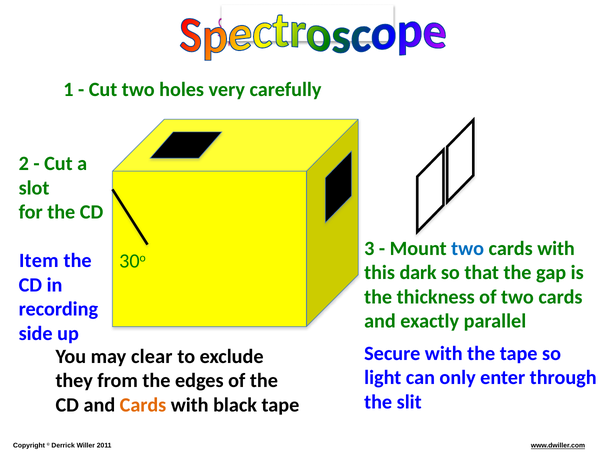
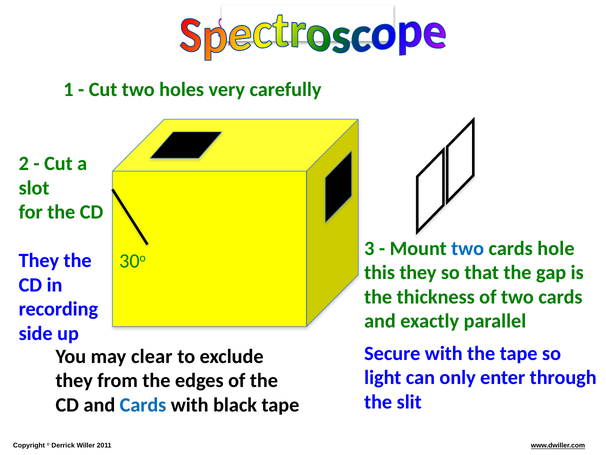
with: with -> hole (556, 248)
Item: Item -> They (39, 260)
this dark: dark -> they (418, 272)
Cards colour: orange -> blue (143, 404)
